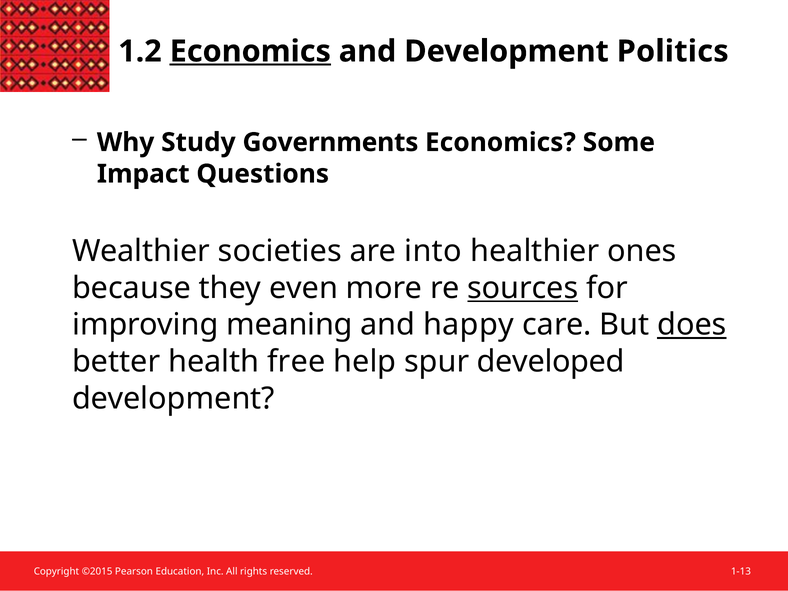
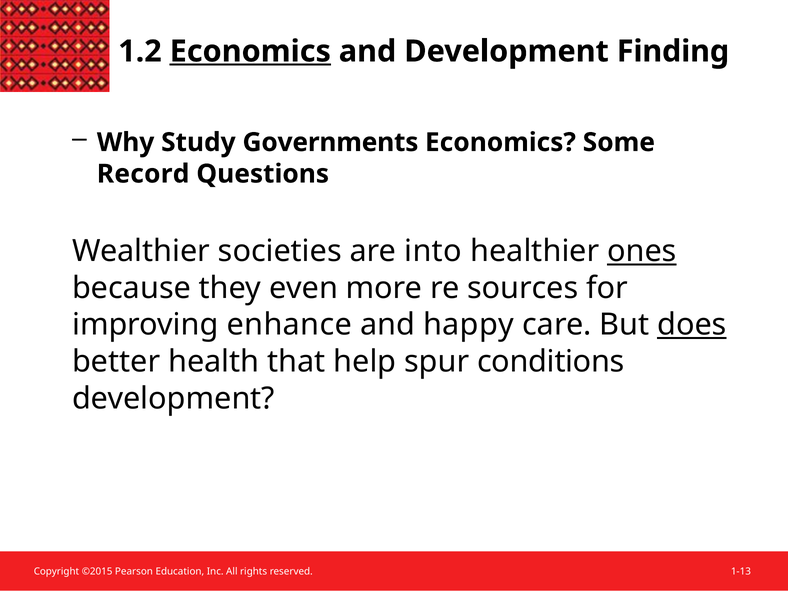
Politics: Politics -> Finding (673, 51)
Impact: Impact -> Record (143, 174)
ones underline: none -> present (642, 251)
sources underline: present -> none (523, 288)
meaning: meaning -> enhance (289, 325)
free: free -> that (296, 362)
developed: developed -> conditions (551, 362)
